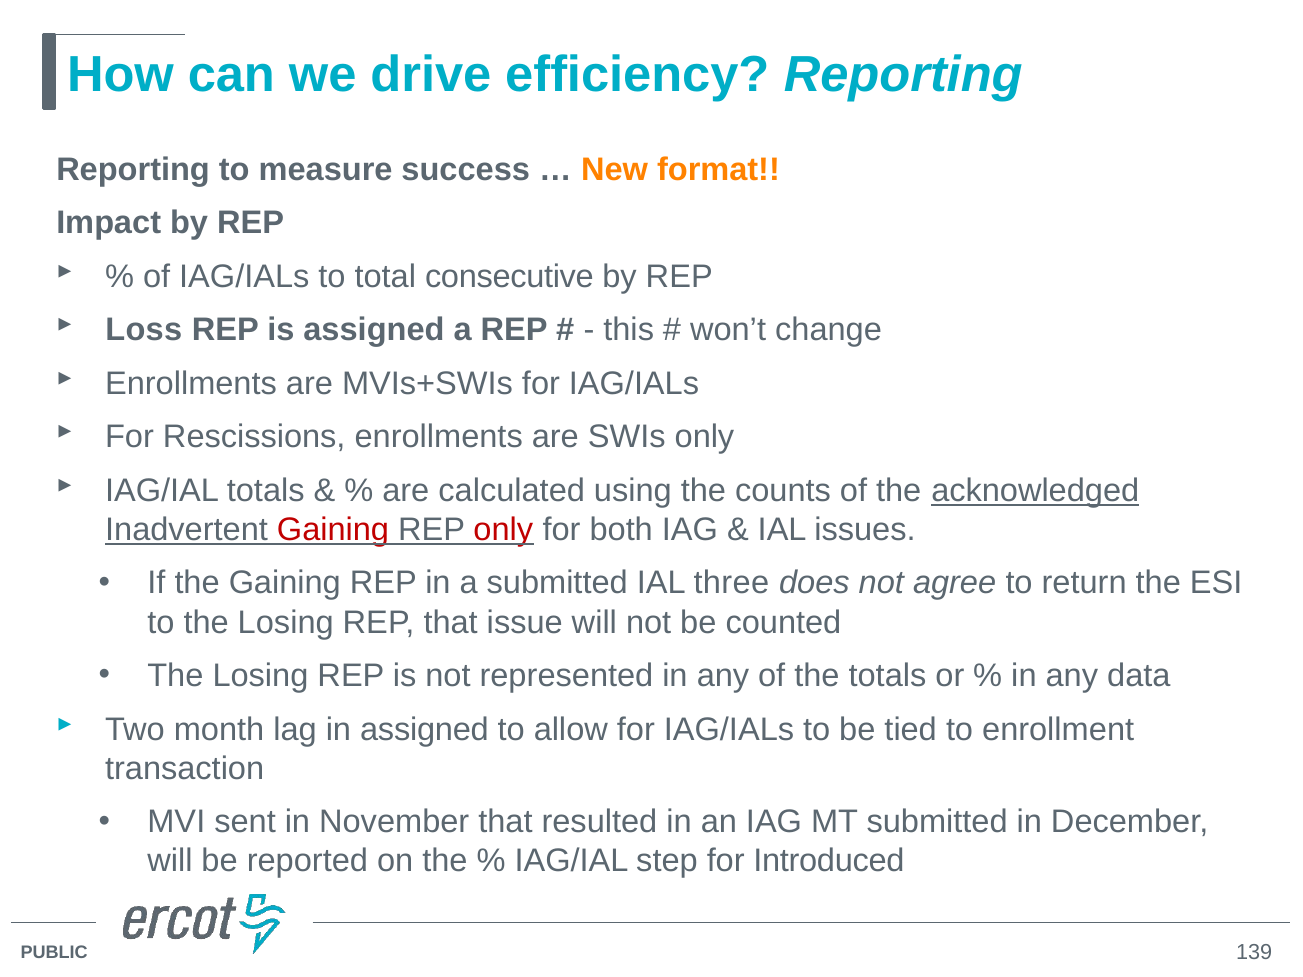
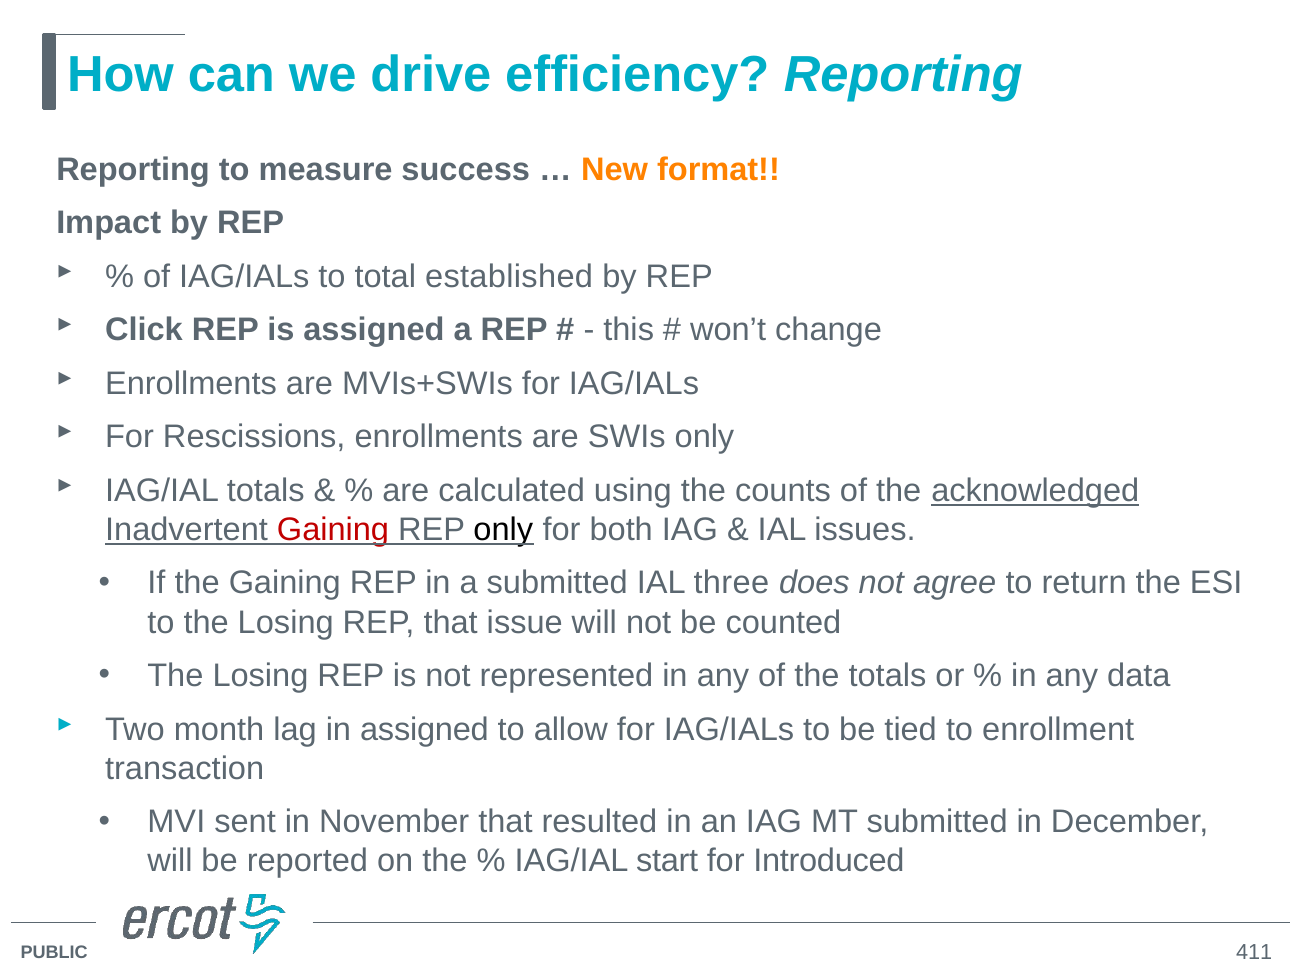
consecutive: consecutive -> established (509, 277)
Loss: Loss -> Click (144, 330)
only colour: red -> black (503, 530)
step: step -> start (667, 861)
139: 139 -> 411 (1254, 952)
